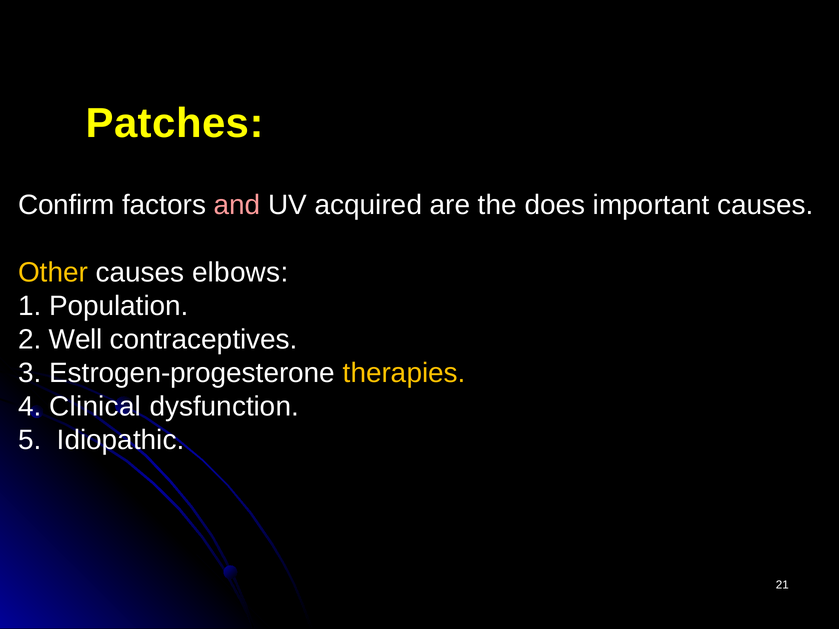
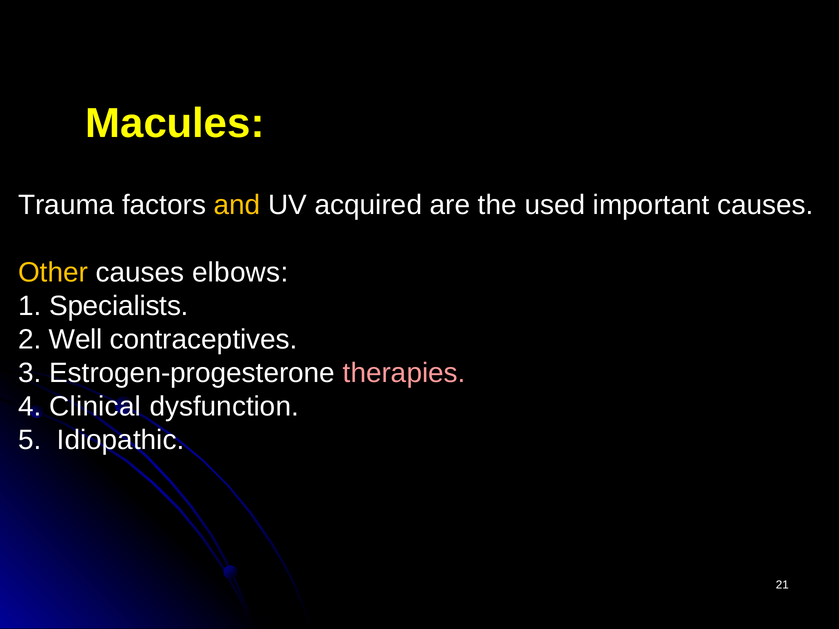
Patches: Patches -> Macules (175, 124)
Confirm: Confirm -> Trauma (66, 205)
and colour: pink -> yellow (237, 205)
does: does -> used (555, 205)
Population: Population -> Specialists (119, 306)
therapies colour: yellow -> pink (404, 373)
